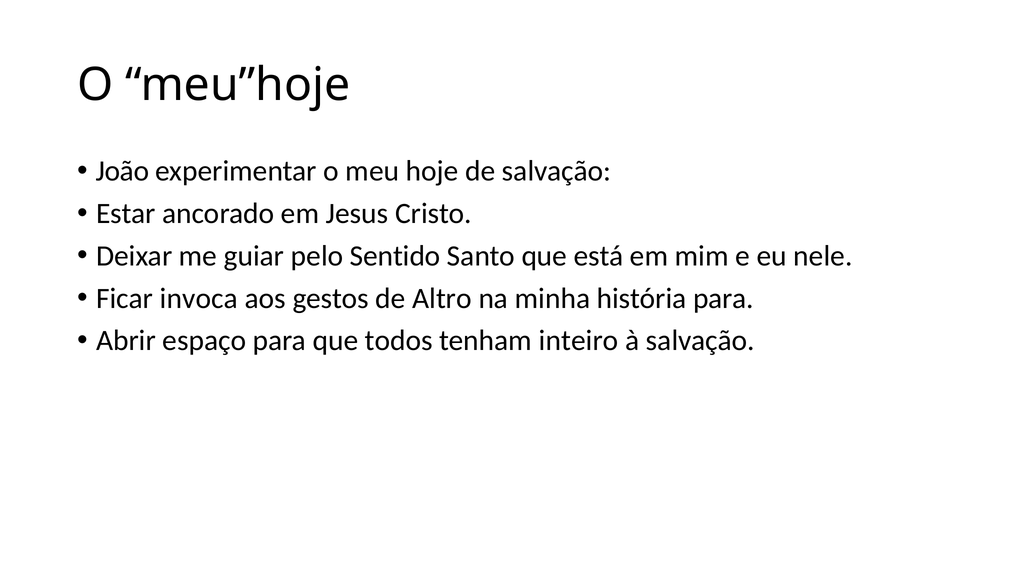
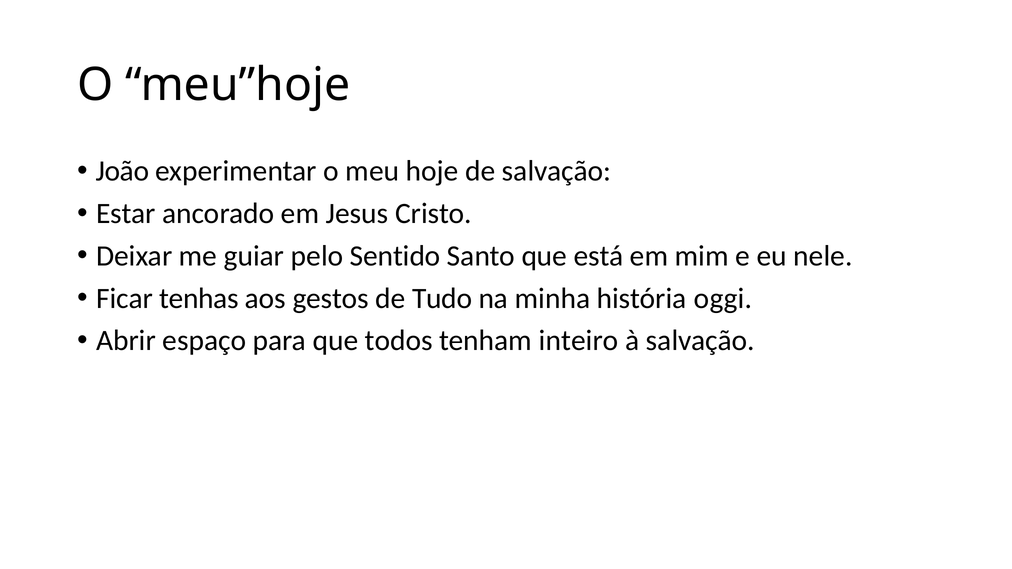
invoca: invoca -> tenhas (199, 298)
Altro: Altro -> Tudo (442, 298)
história para: para -> oggi (723, 298)
